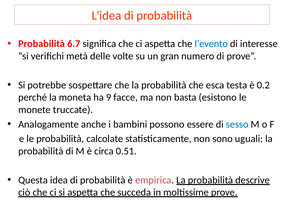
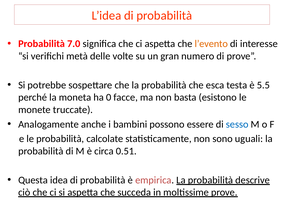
6.7: 6.7 -> 7.0 (74, 44)
l’evento colour: blue -> orange (211, 44)
0.2: 0.2 -> 5.5 (263, 85)
9: 9 -> 0 (109, 97)
